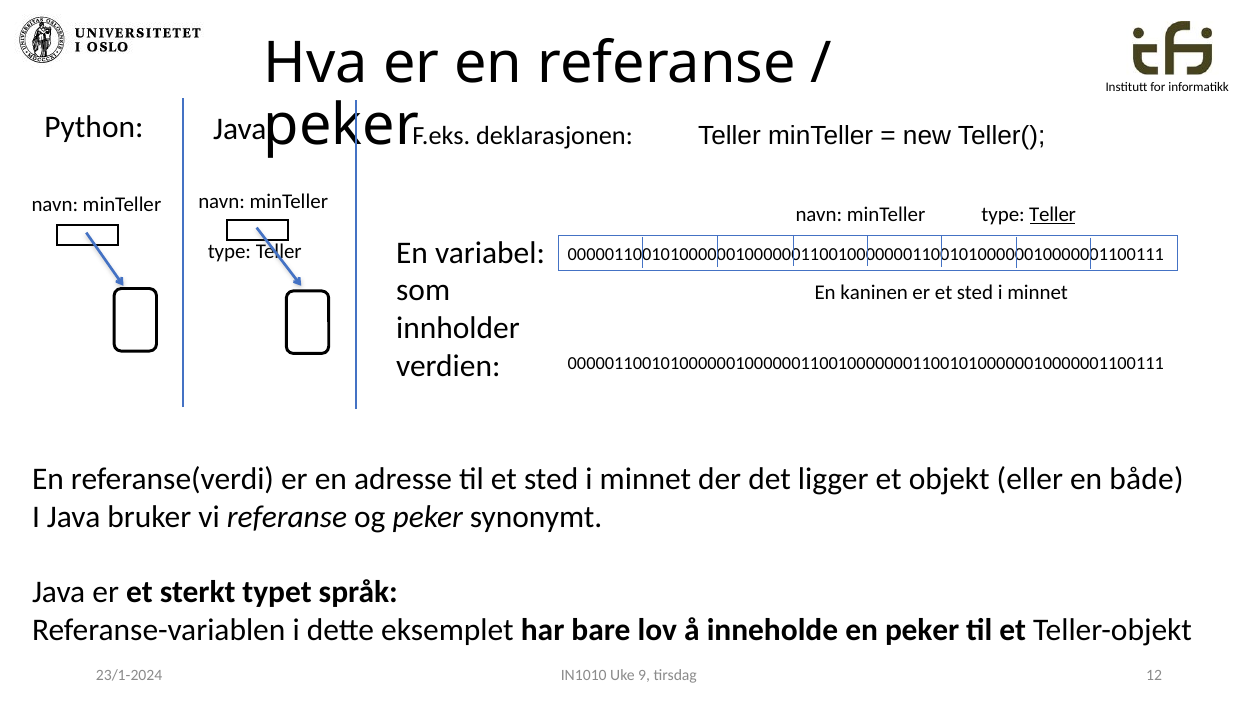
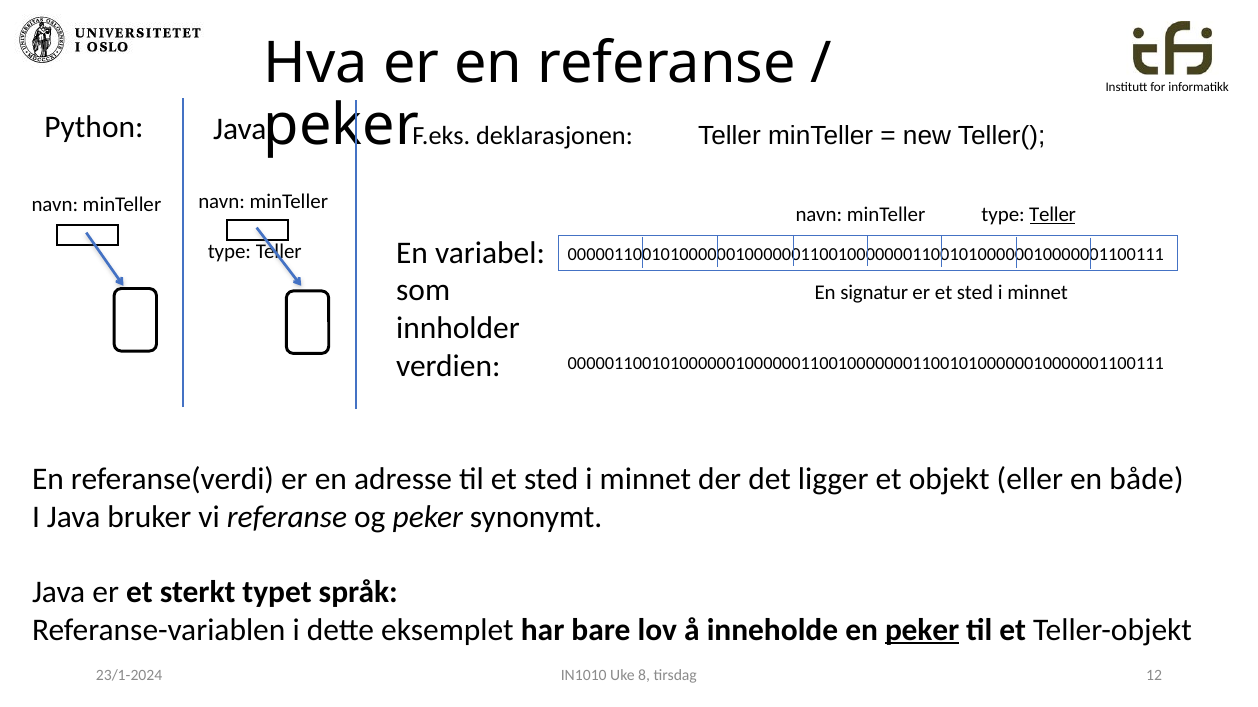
kaninen: kaninen -> signatur (874, 293)
peker underline: none -> present (922, 630)
9: 9 -> 8 (644, 676)
